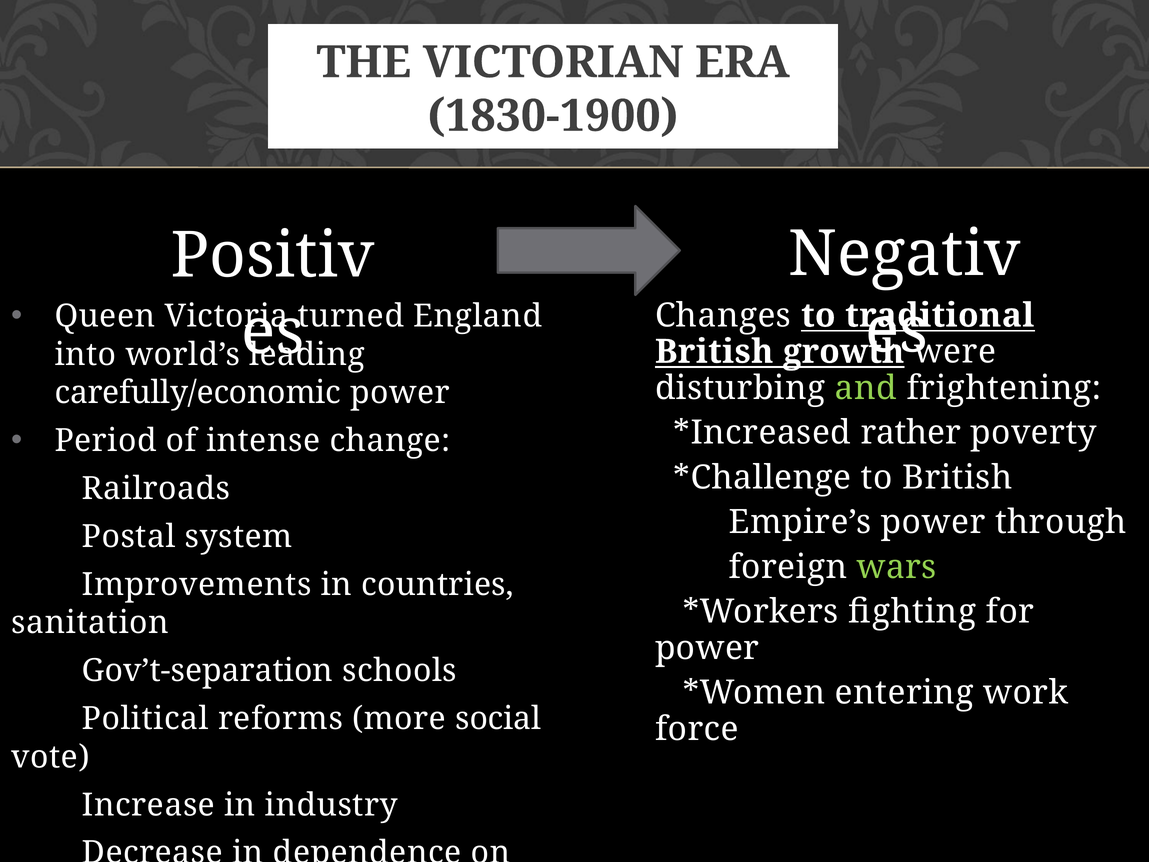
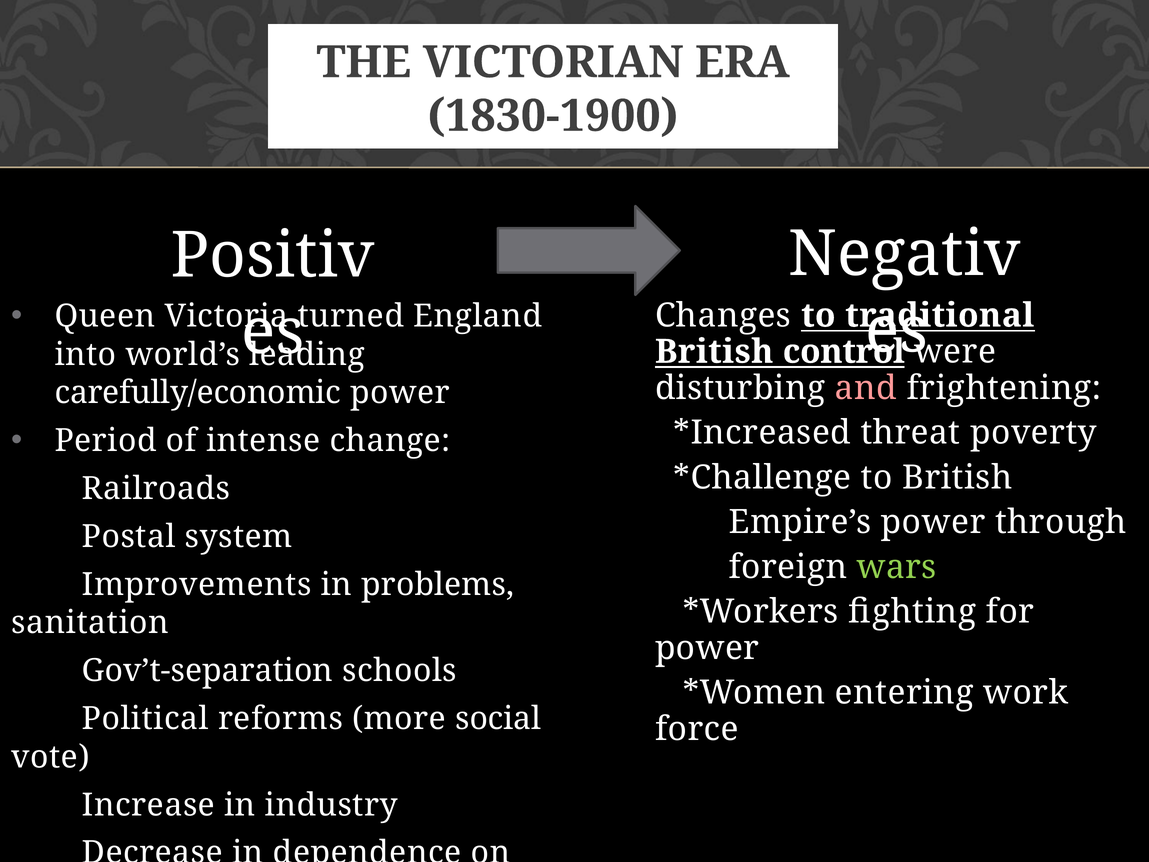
growth: growth -> control (844, 352)
and colour: light green -> pink (866, 388)
rather: rather -> threat (910, 433)
countries: countries -> problems (438, 584)
